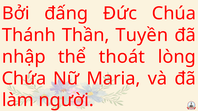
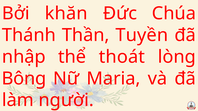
đấng: đấng -> khăn (66, 13)
Chứa: Chứa -> Bông (24, 79)
